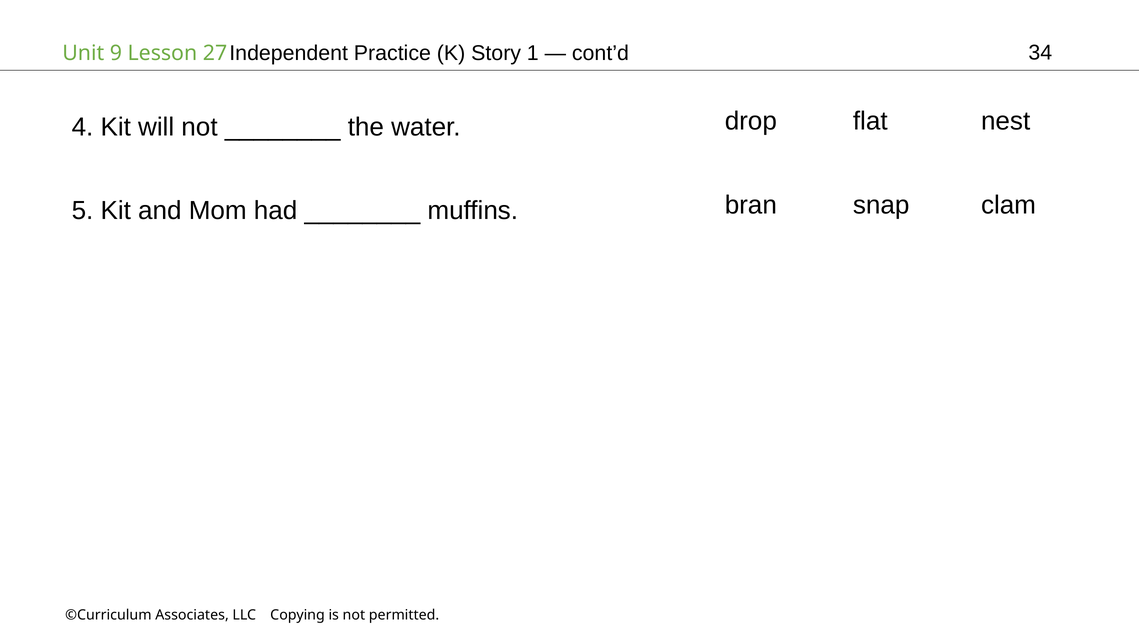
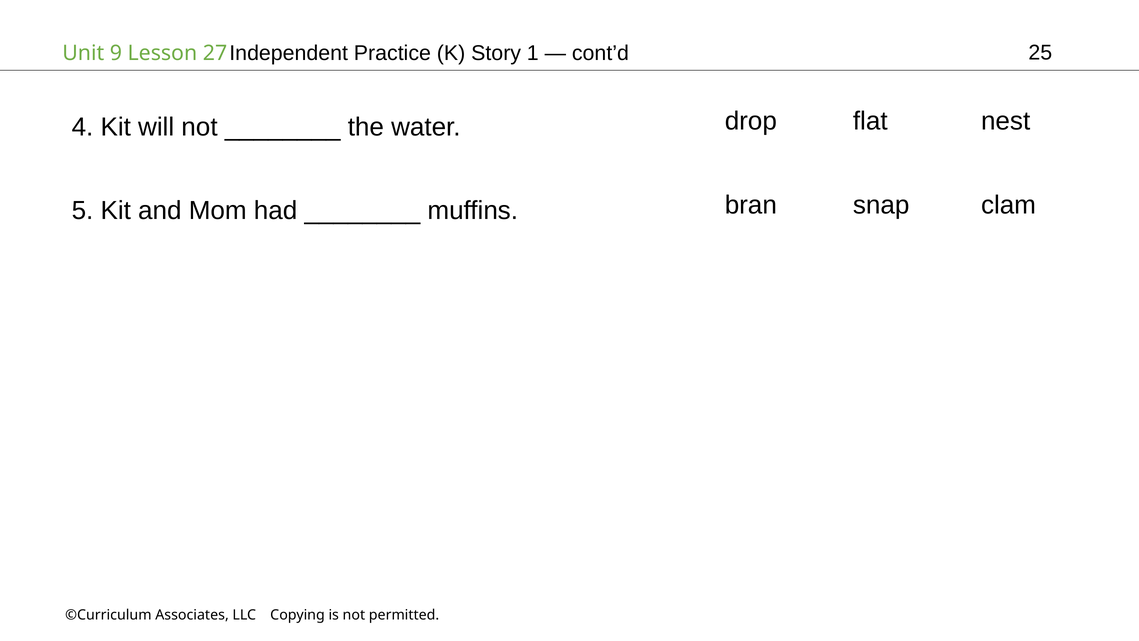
34: 34 -> 25 (1040, 53)
